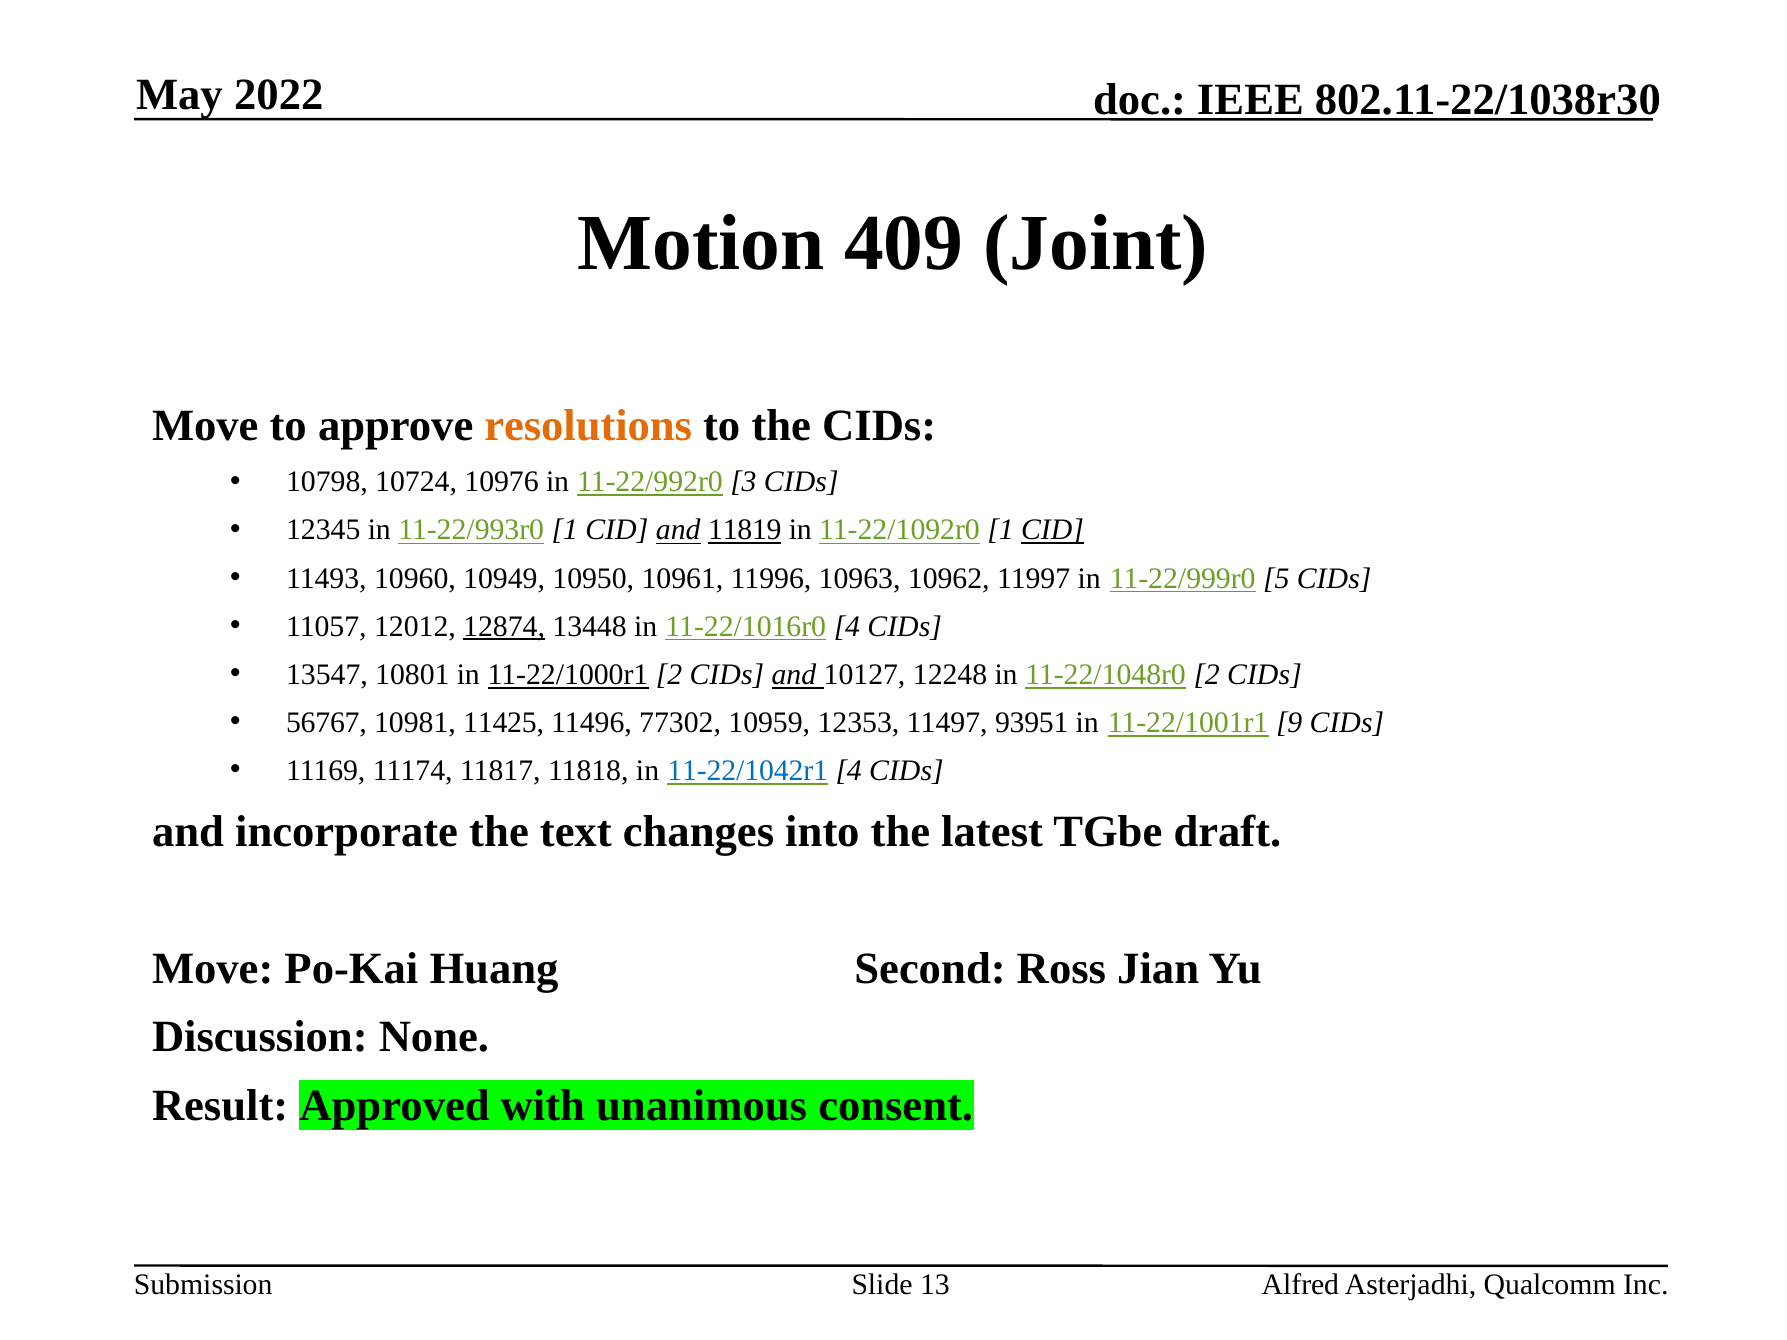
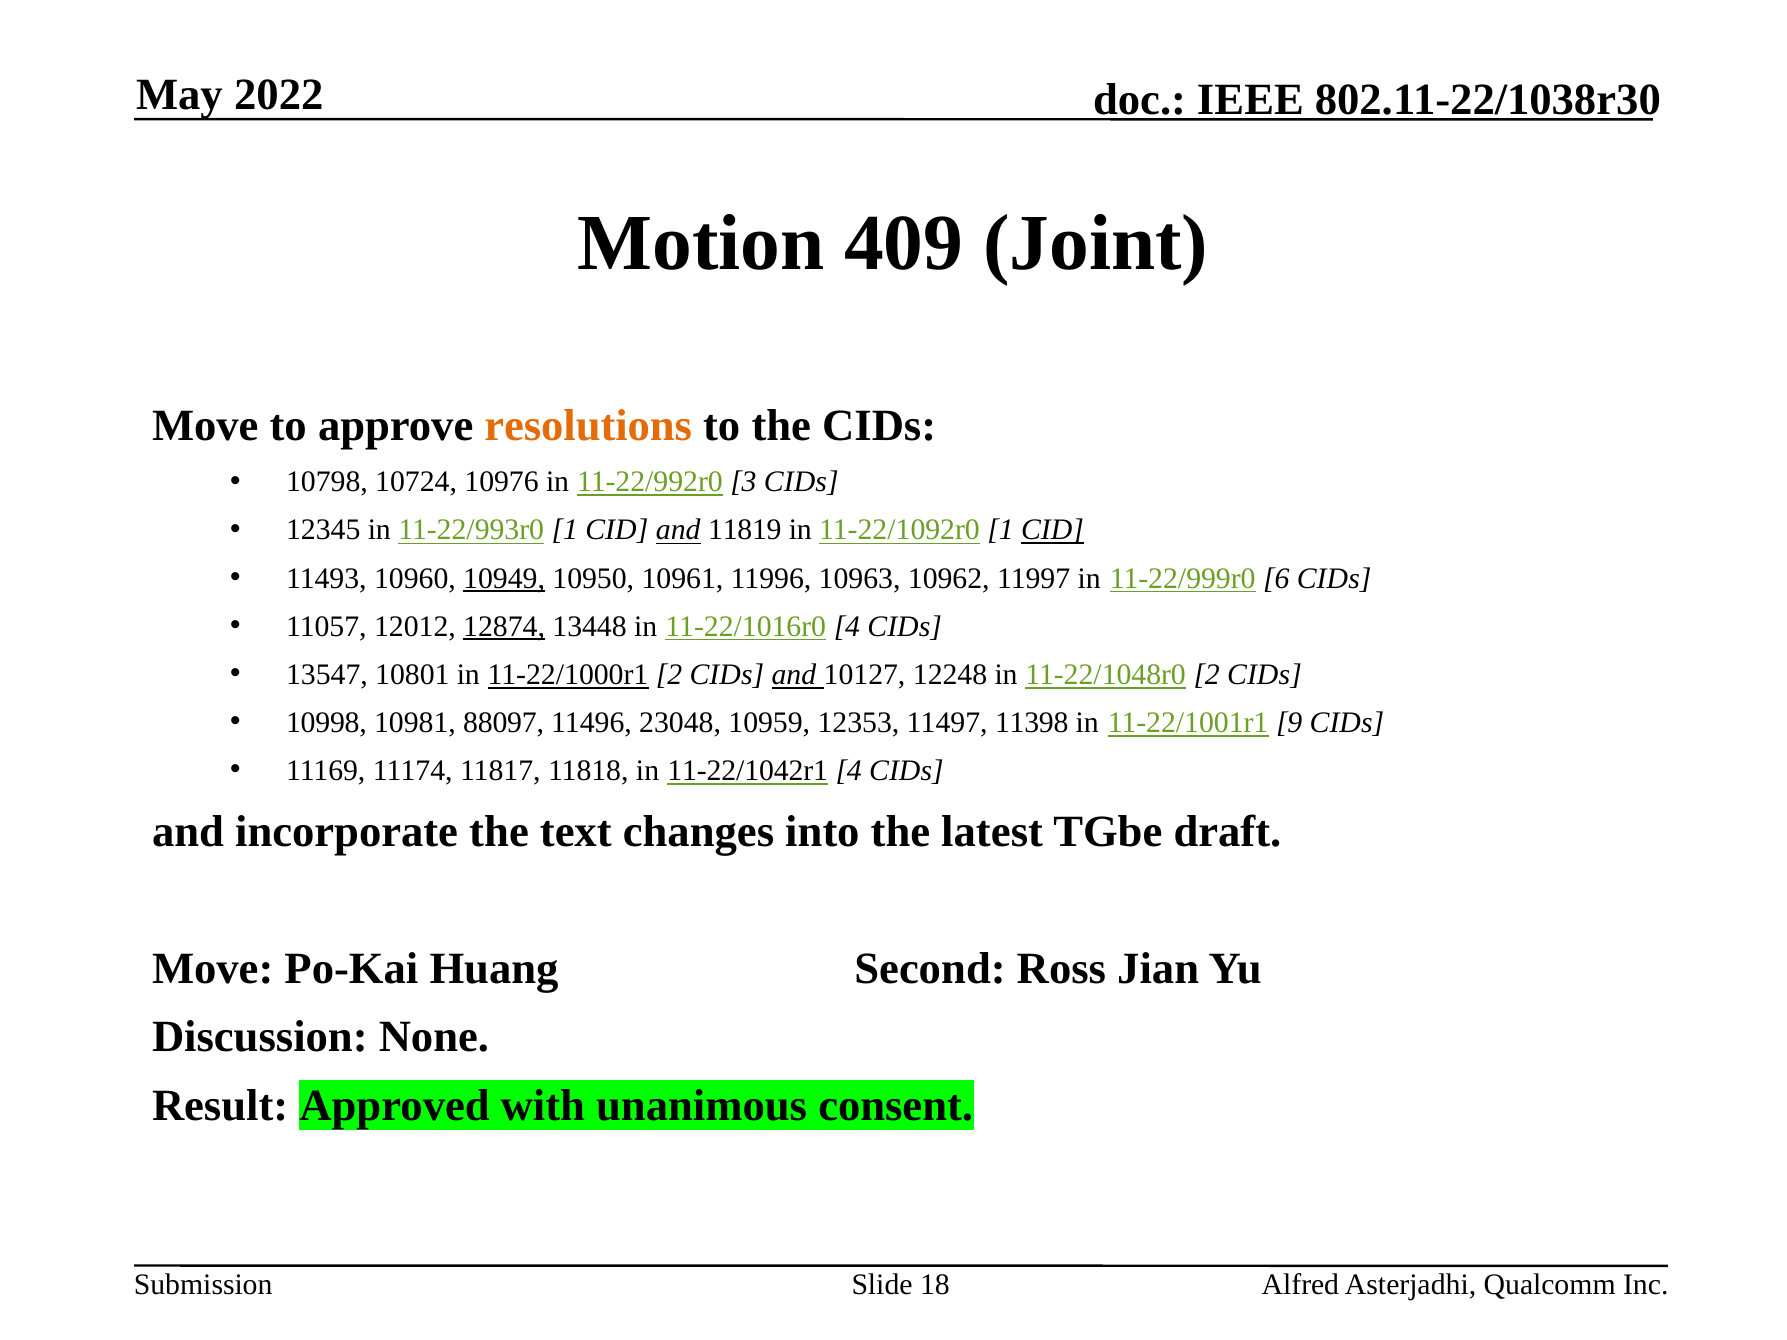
11819 underline: present -> none (745, 530)
10949 underline: none -> present (504, 578)
5: 5 -> 6 (1276, 578)
56767: 56767 -> 10998 (326, 723)
11425: 11425 -> 88097 (504, 723)
77302: 77302 -> 23048 (680, 723)
93951: 93951 -> 11398 (1032, 723)
11-22/1042r1 colour: blue -> black (748, 771)
13: 13 -> 18 (935, 1285)
